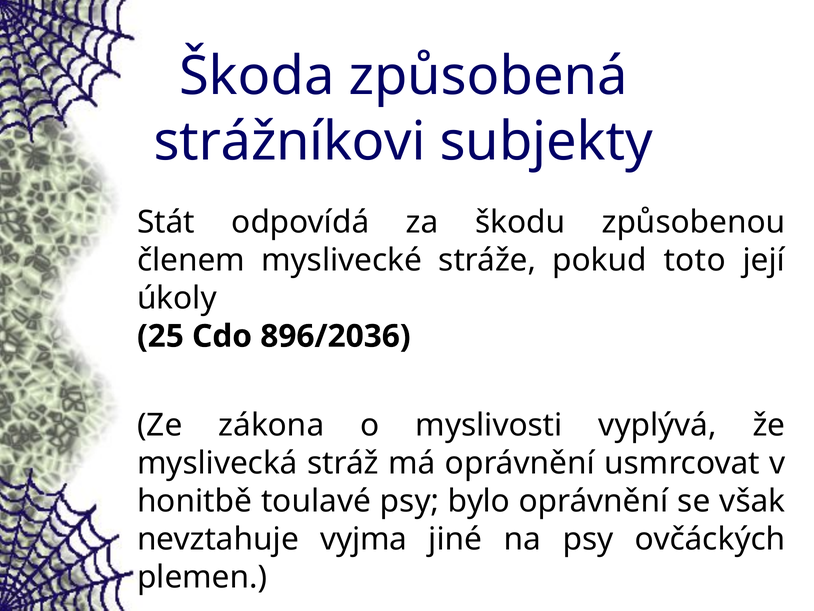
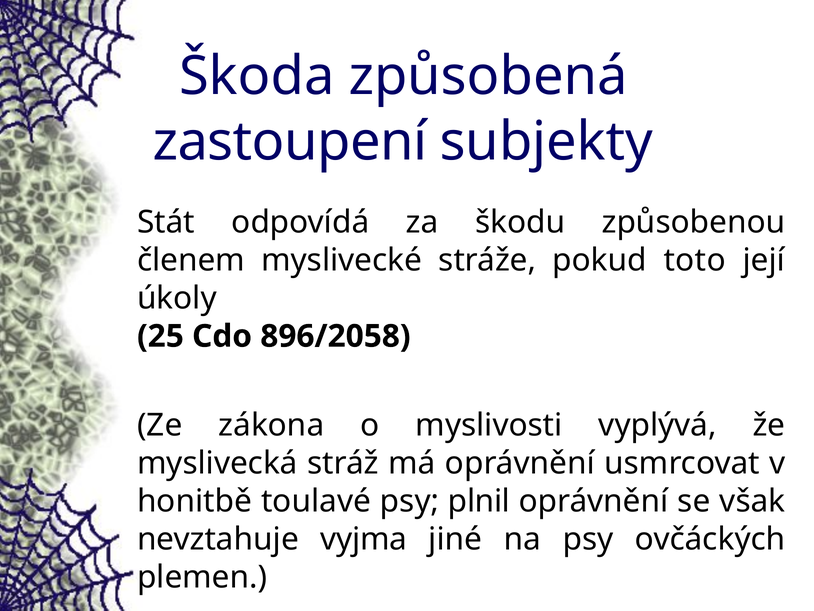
strážníkovi: strážníkovi -> zastoupení (290, 141)
896/2036: 896/2036 -> 896/2058 (335, 336)
bylo: bylo -> plnil (479, 501)
